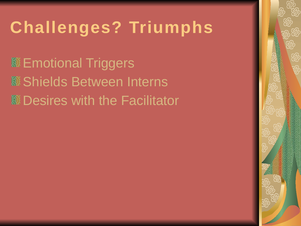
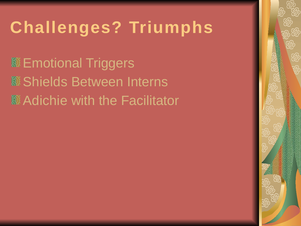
Desires: Desires -> Adichie (45, 101)
